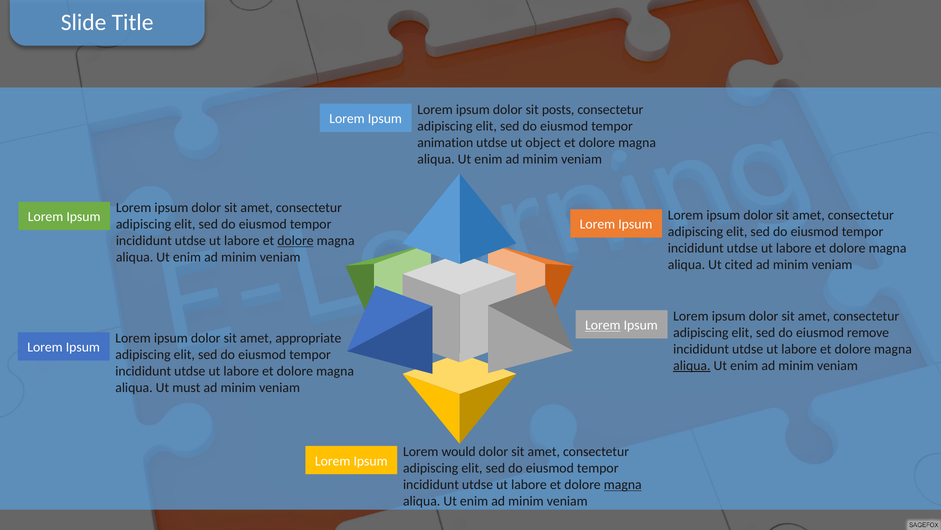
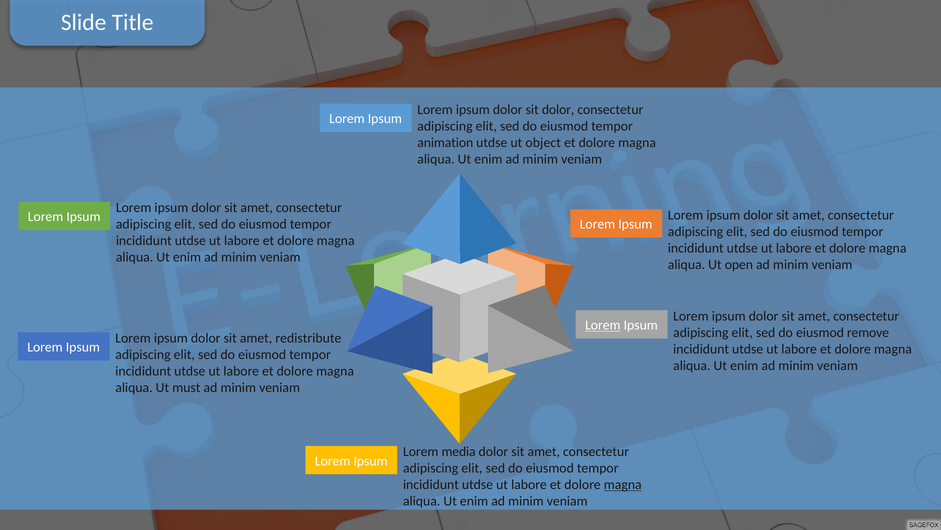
sit posts: posts -> dolor (558, 110)
dolore underline: present -> none (295, 240)
cited: cited -> open (739, 264)
appropriate: appropriate -> redistribute (308, 338)
aliqua underline: present -> none (692, 365)
would: would -> media (459, 451)
